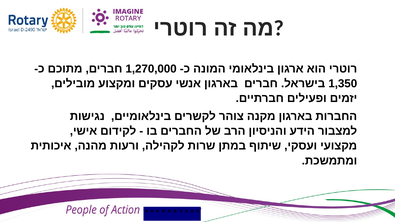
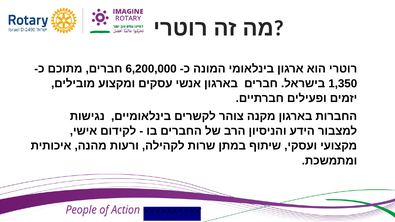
1,270,000: 1,270,000 -> 6,200,000 (151, 69)
